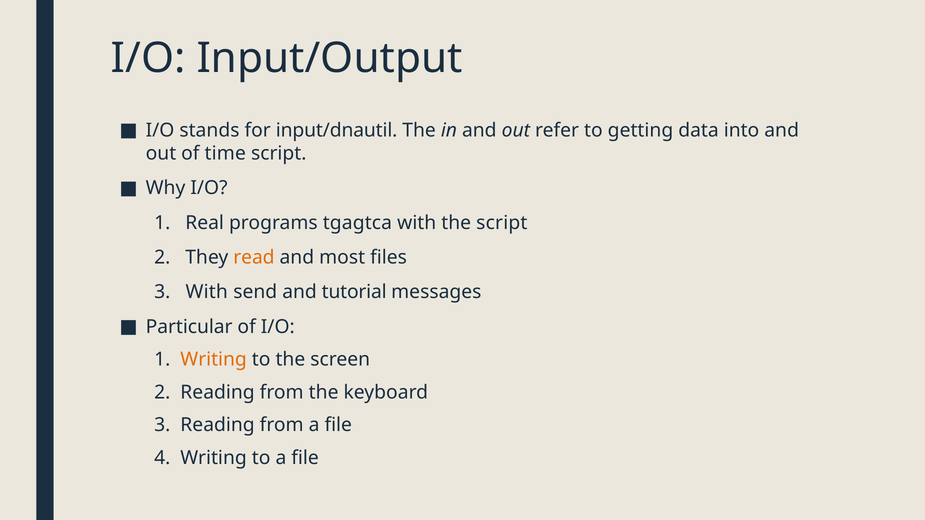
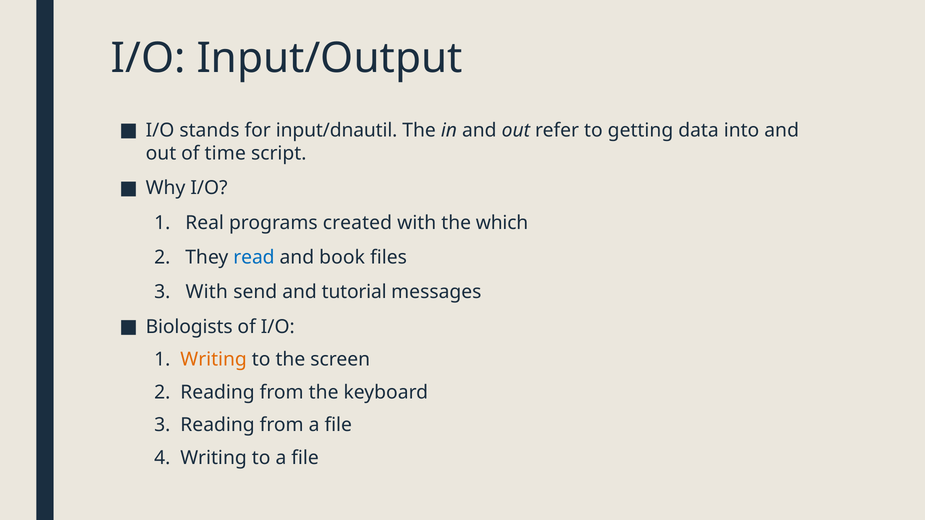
tgagtca: tgagtca -> created (357, 223)
the script: script -> which (502, 223)
read colour: orange -> blue (254, 257)
most: most -> book (342, 257)
Particular: Particular -> Biologists (189, 327)
